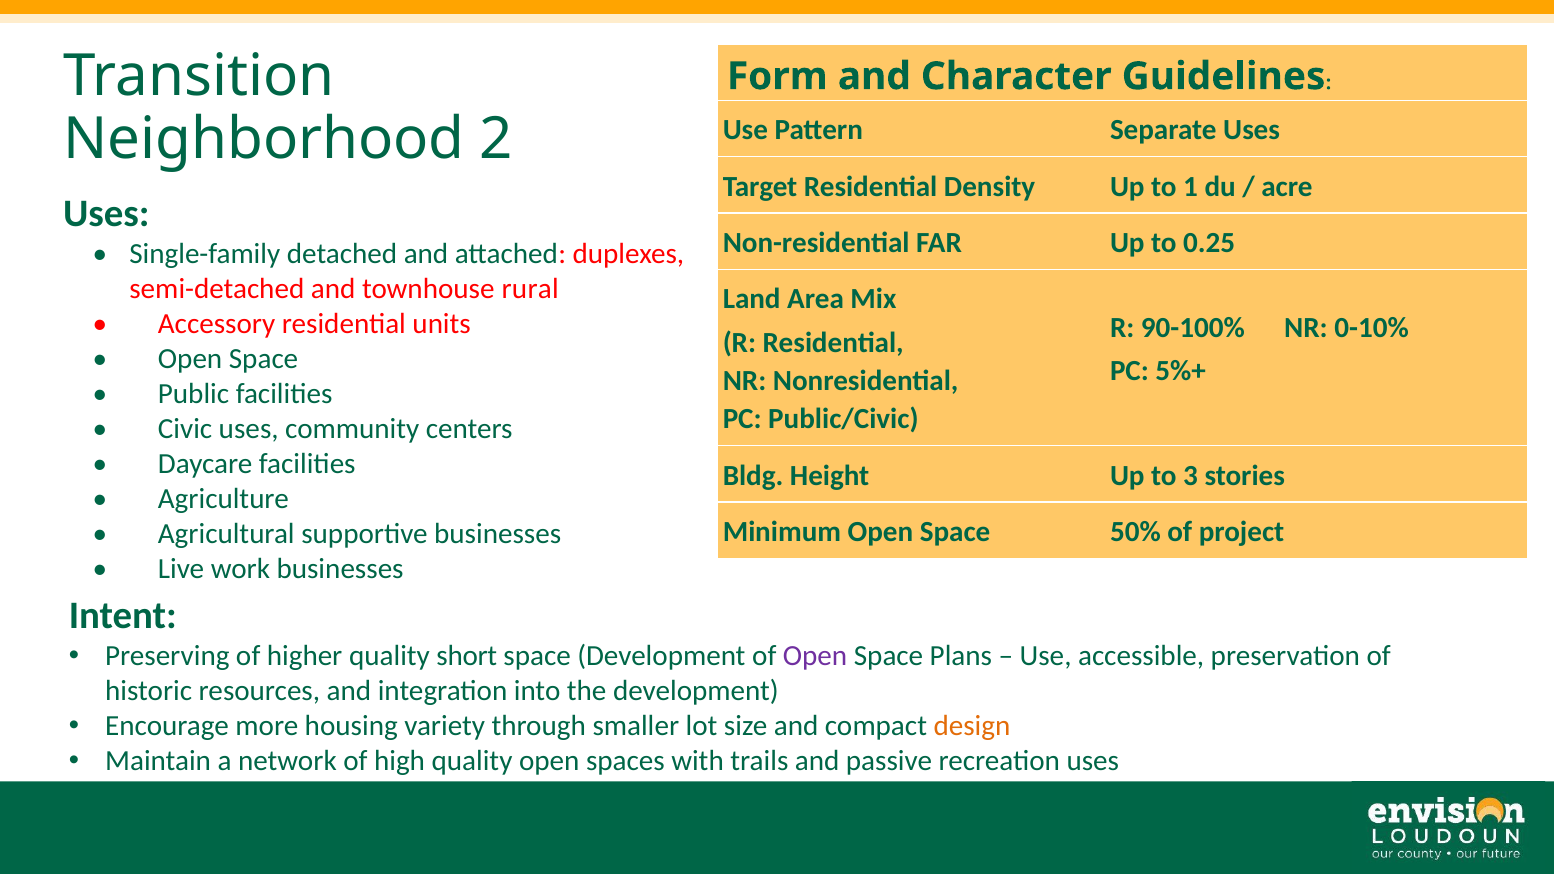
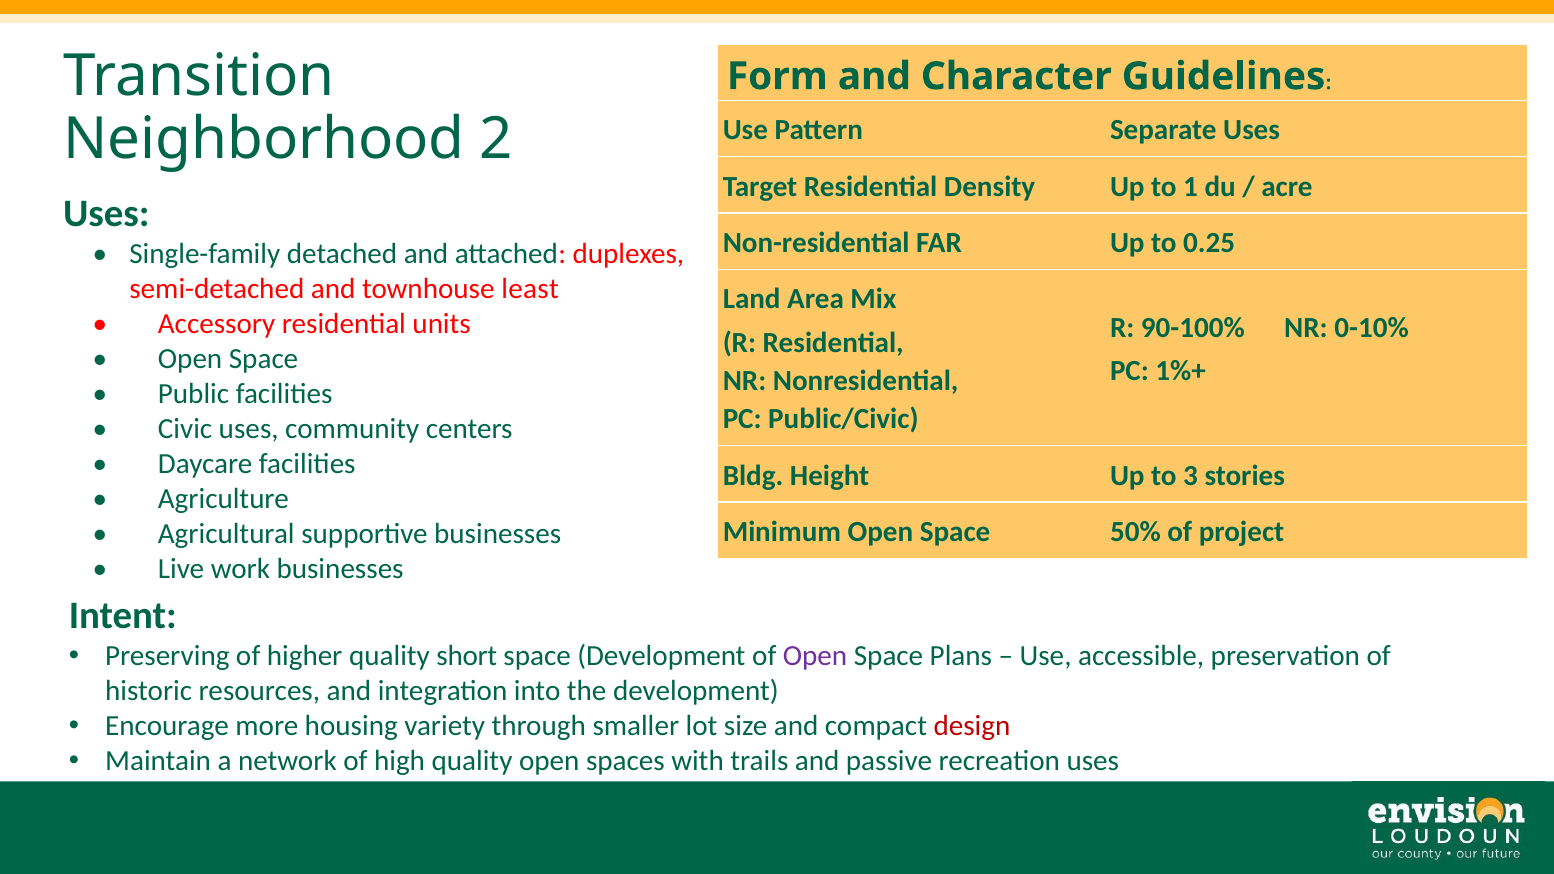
rural: rural -> least (530, 289)
5%+: 5%+ -> 1%+ (1181, 371)
design colour: orange -> red (972, 726)
